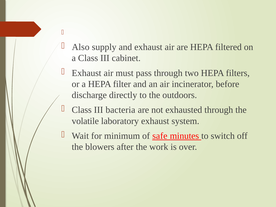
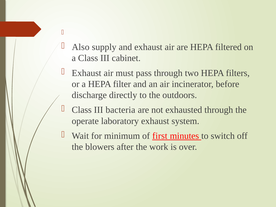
volatile: volatile -> operate (85, 121)
safe: safe -> first (160, 136)
